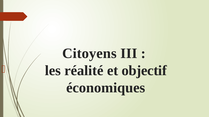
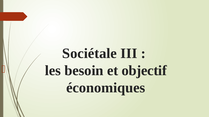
Citoyens: Citoyens -> Sociétale (90, 54)
réalité: réalité -> besoin (84, 71)
